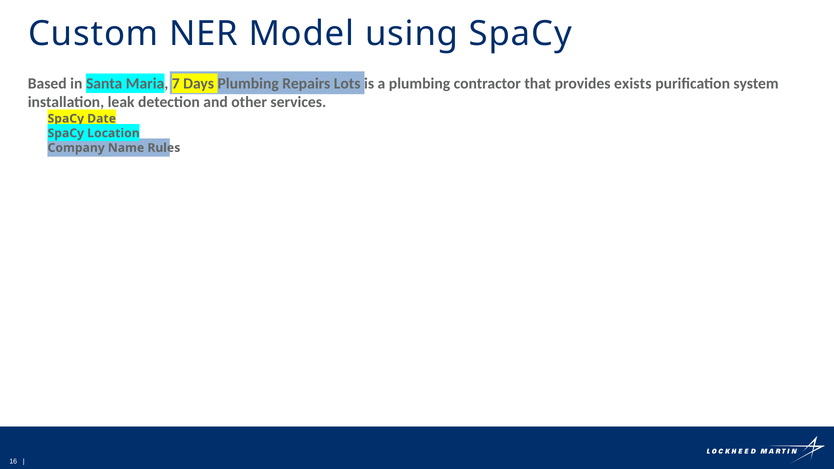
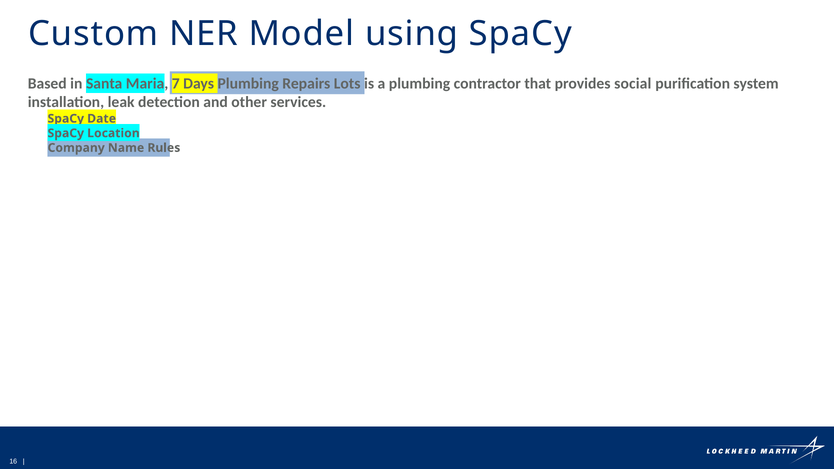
exists: exists -> social (633, 83)
